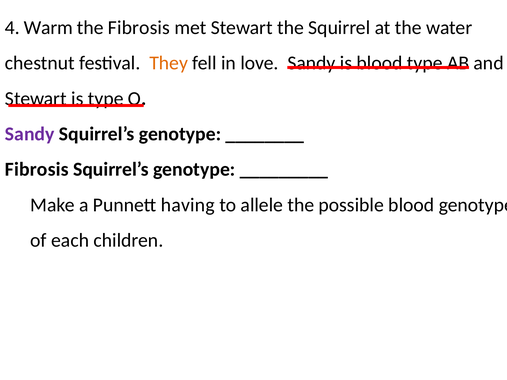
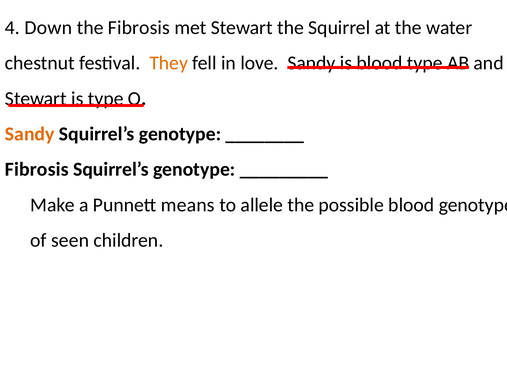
Warm: Warm -> Down (48, 28)
Sandy colour: purple -> orange (30, 134)
having: having -> means (188, 205)
each: each -> seen (70, 241)
